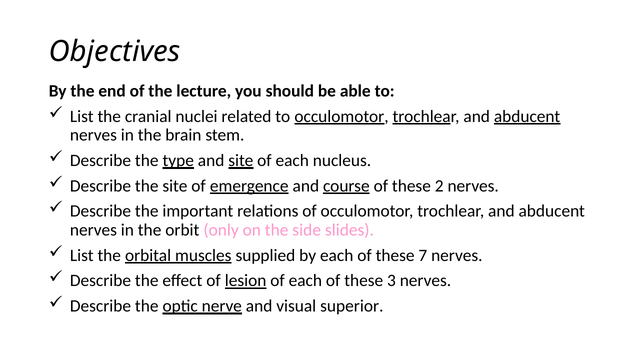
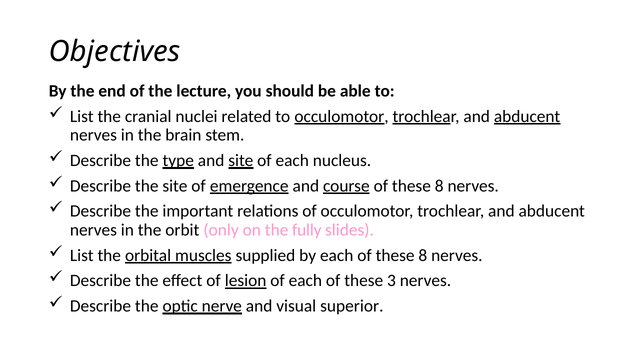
course of these 2: 2 -> 8 (439, 186)
side: side -> fully (307, 230)
each of these 7: 7 -> 8 (423, 255)
